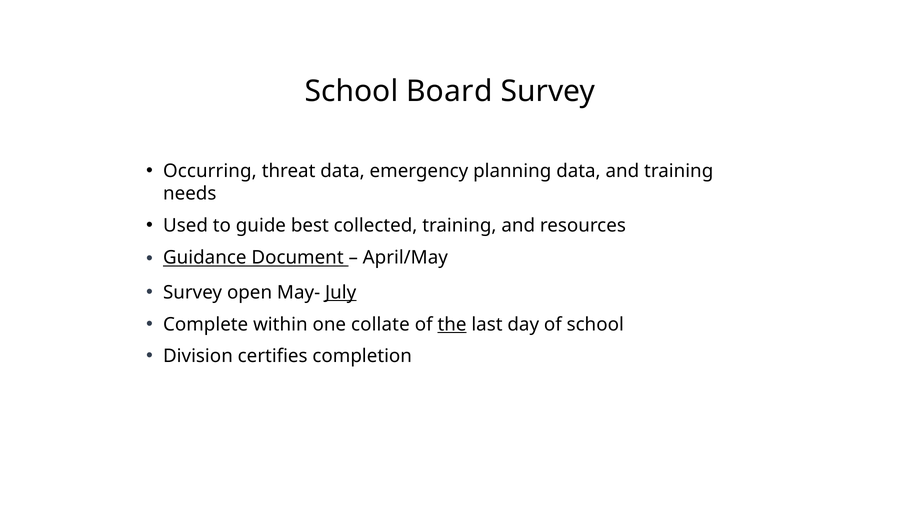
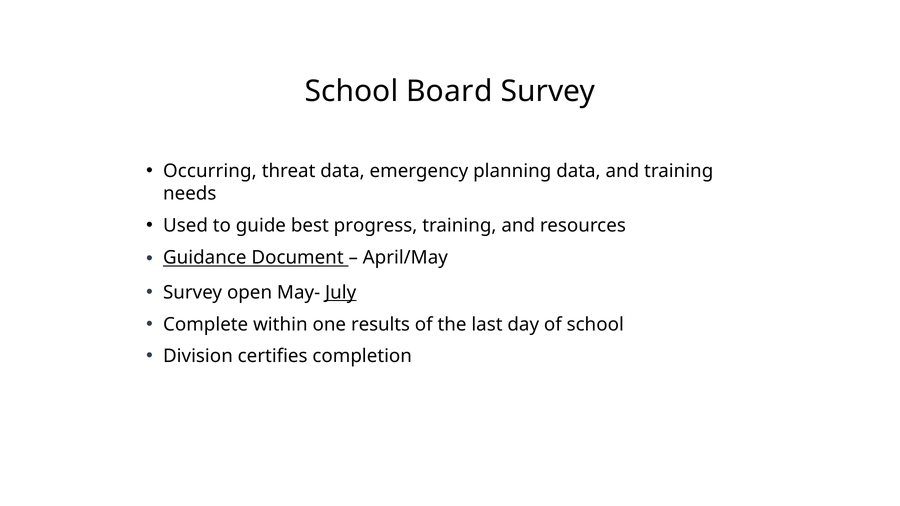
collected: collected -> progress (376, 226)
collate: collate -> results (380, 325)
the underline: present -> none (452, 325)
